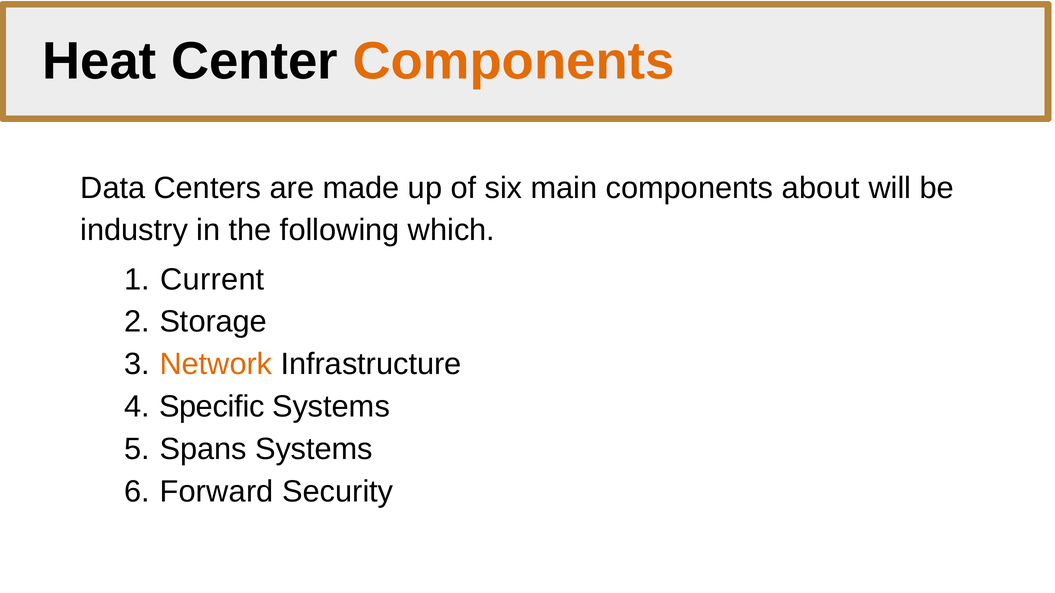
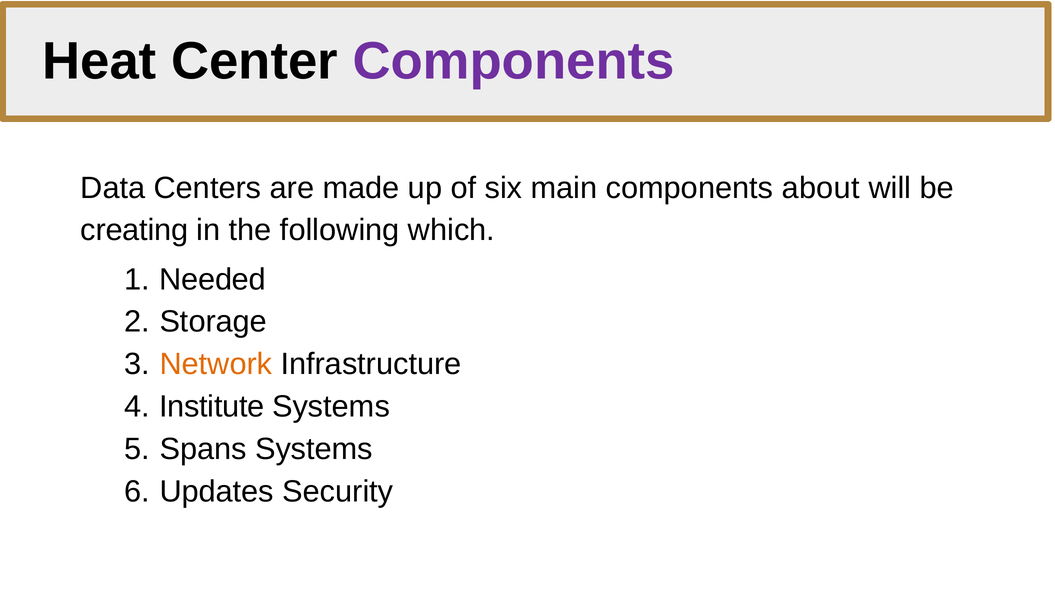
Components colour: orange -> purple (514, 61)
industry: industry -> creating (134, 231)
Current: Current -> Needed (213, 280)
Specific: Specific -> Institute (212, 407)
Forward: Forward -> Updates (217, 492)
